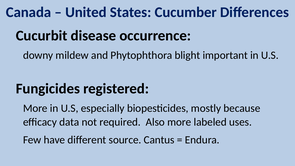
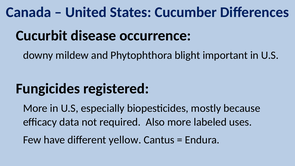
source: source -> yellow (125, 140)
